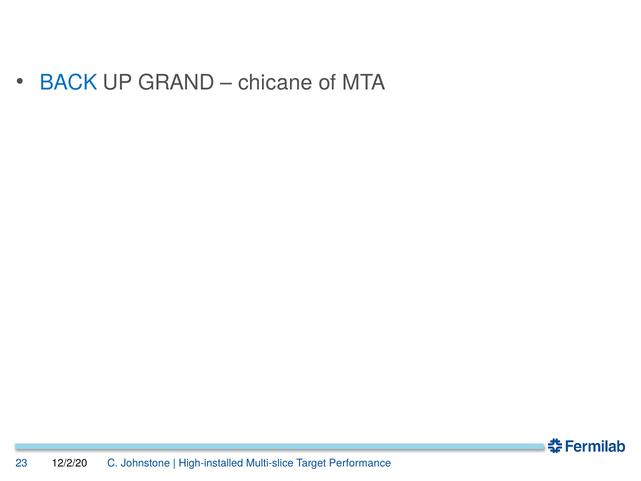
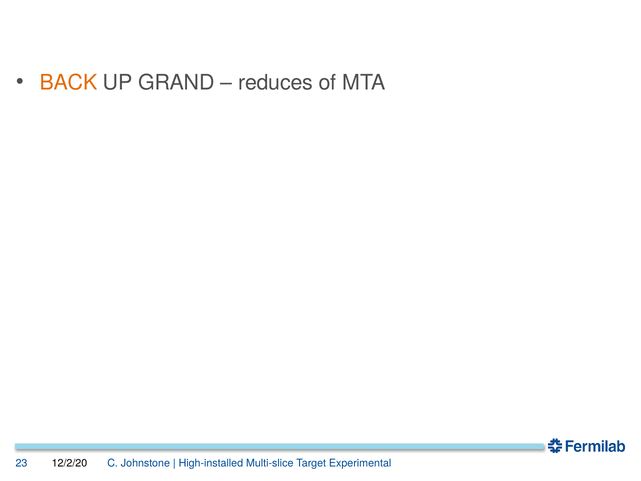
BACK colour: blue -> orange (69, 82)
chicane: chicane -> reduces (275, 82)
Performance: Performance -> Experimental (360, 463)
